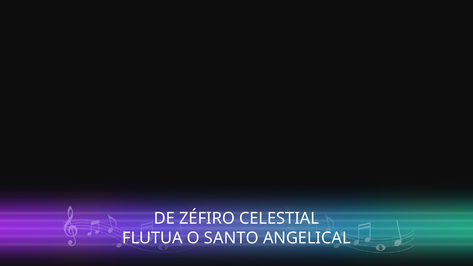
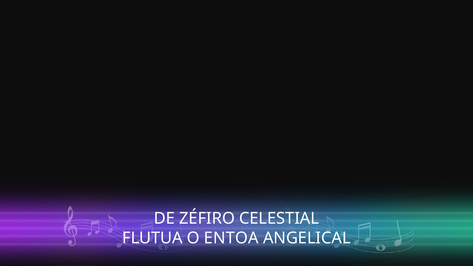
SANTO: SANTO -> ENTOA (231, 238)
